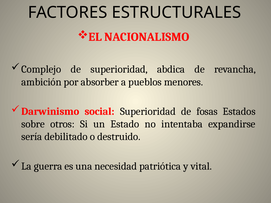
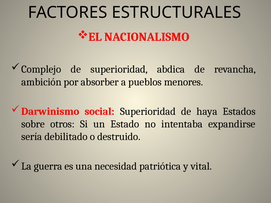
fosas: fosas -> haya (207, 112)
